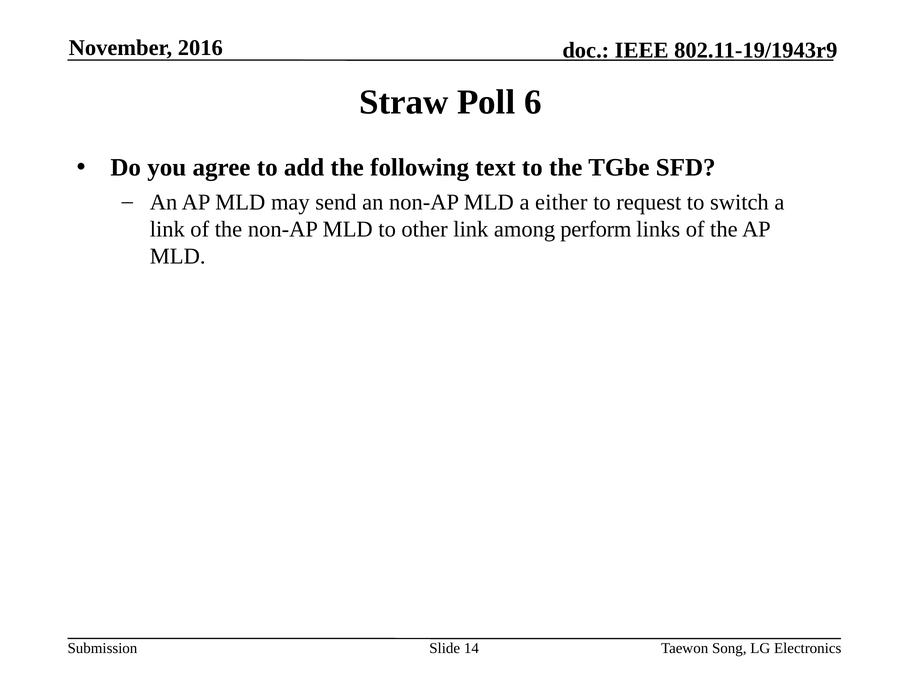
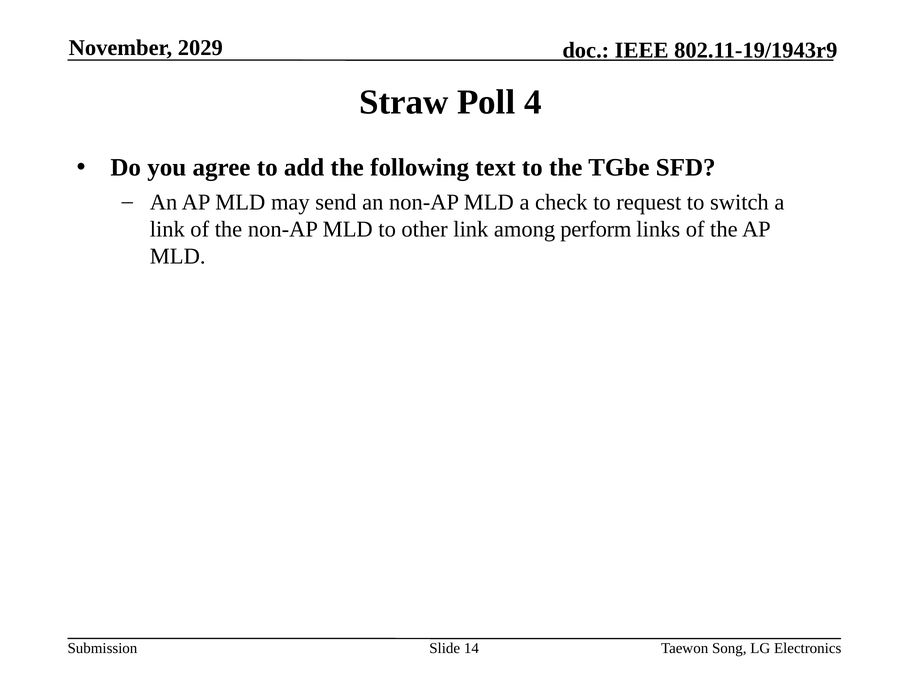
2016: 2016 -> 2029 (200, 48)
6: 6 -> 4 (533, 102)
either: either -> check (561, 202)
